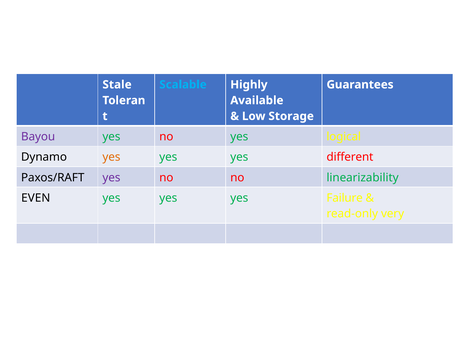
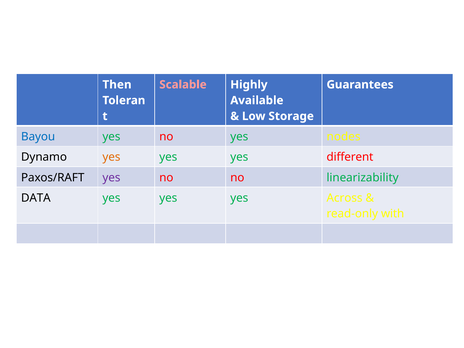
Stale: Stale -> Then (117, 85)
Scalable colour: light blue -> pink (183, 85)
Bayou colour: purple -> blue (38, 137)
logical: logical -> nodes (344, 137)
EVEN: EVEN -> DATA (36, 198)
Failure: Failure -> Across (345, 198)
very: very -> with (393, 214)
